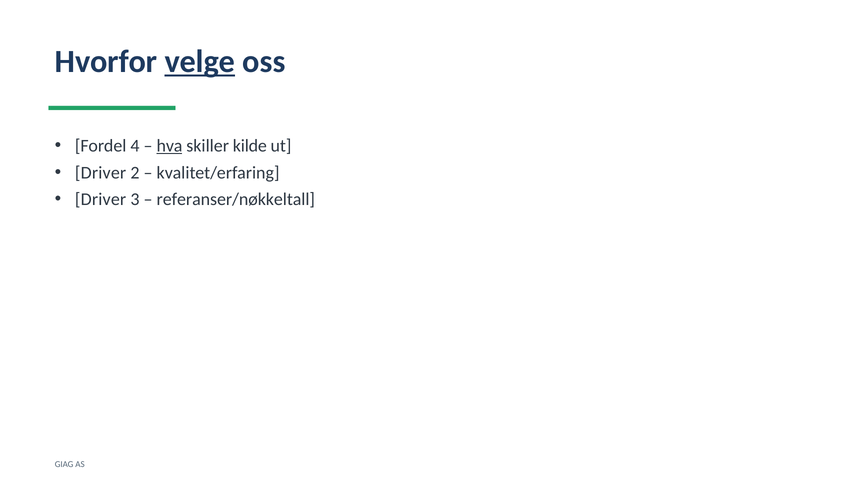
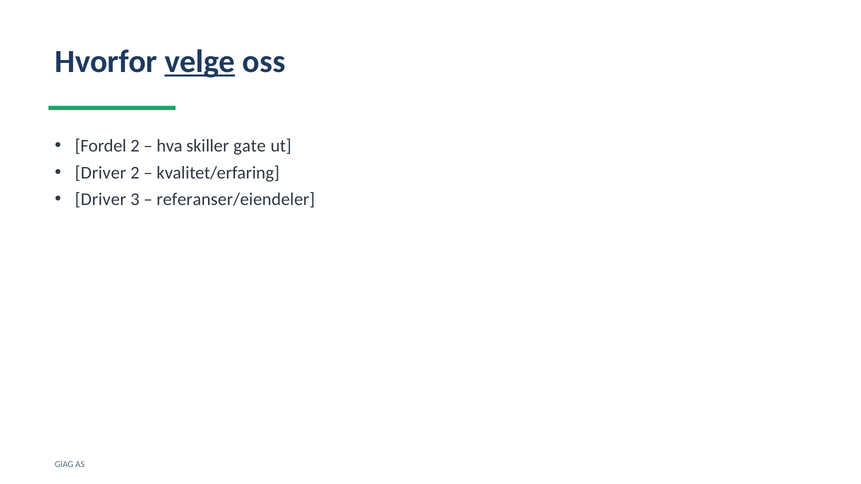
Fordel 4: 4 -> 2 (135, 146)
hva underline: present -> none (170, 146)
kilde: kilde -> gate (250, 146)
referanser/nøkkeltall: referanser/nøkkeltall -> referanser/eiendeler (236, 200)
